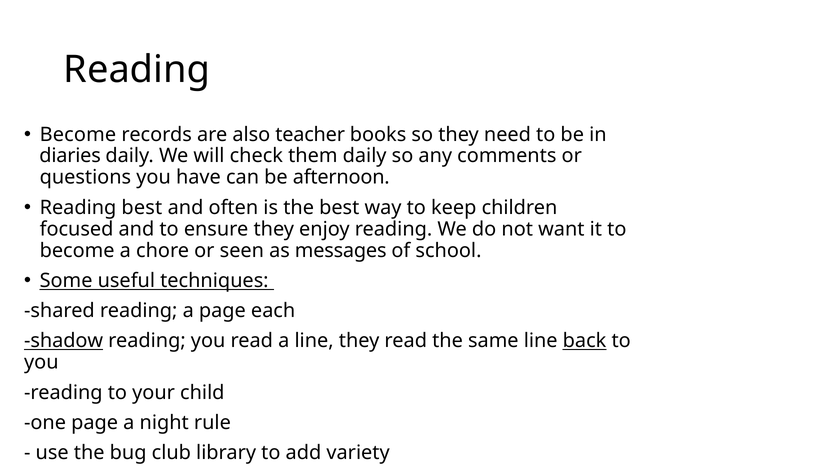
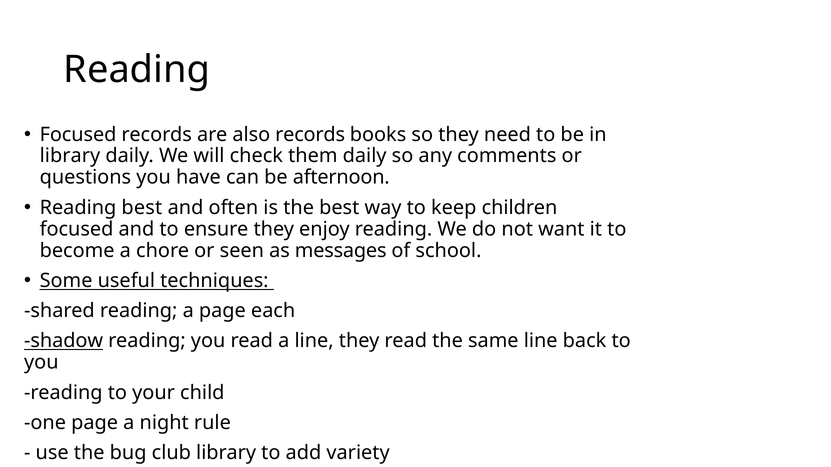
Become: Become -> Focused (78, 135)
also teacher: teacher -> records (310, 135)
diaries: diaries -> library (70, 156)
back underline: present -> none (585, 341)
